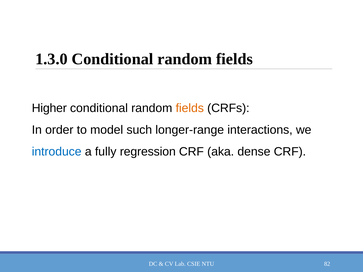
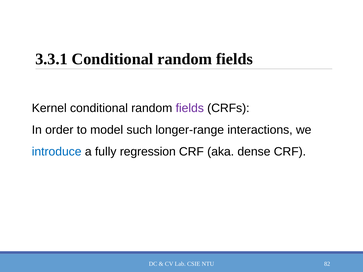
1.3.0: 1.3.0 -> 3.3.1 (52, 59)
Higher: Higher -> Kernel (49, 108)
fields colour: orange -> purple (190, 108)
